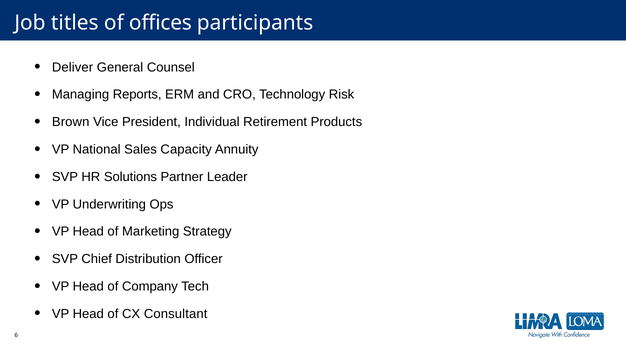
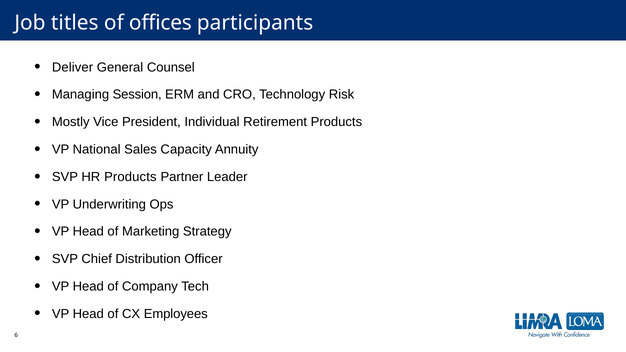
Reports: Reports -> Session (137, 95)
Brown: Brown -> Mostly (71, 122)
HR Solutions: Solutions -> Products (130, 177)
Consultant: Consultant -> Employees (176, 314)
